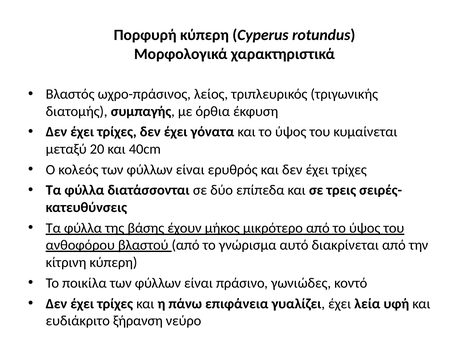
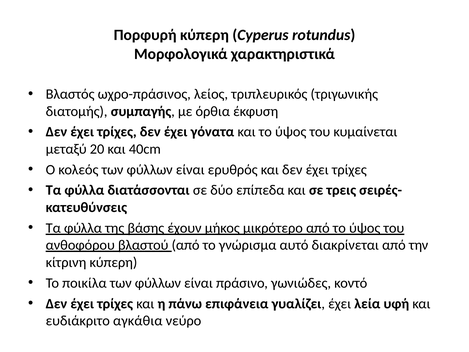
ξήρανση: ξήρανση -> αγκάθια (138, 321)
